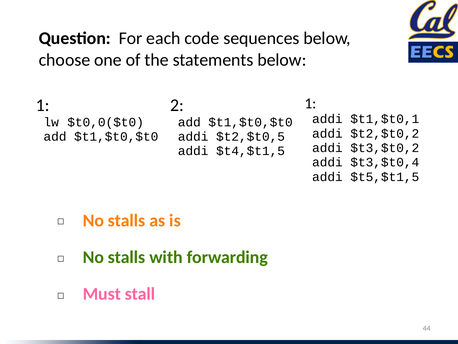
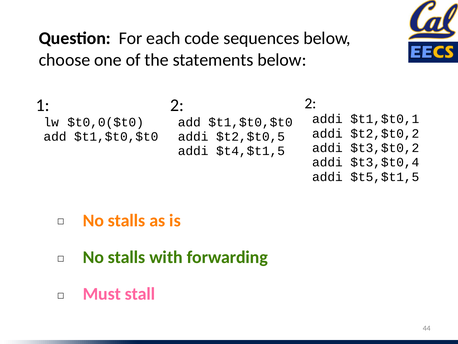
1: 1 -> 2 (310, 103)
